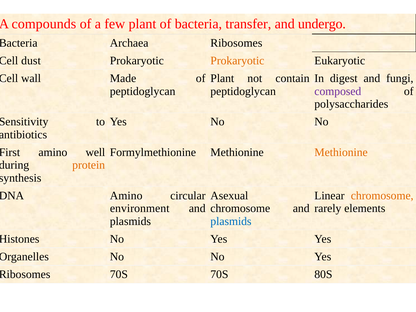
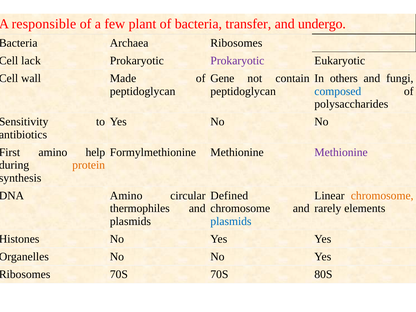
compounds: compounds -> responsible (44, 24)
dust: dust -> lack (31, 61)
Prokaryotic colour: orange -> purple (237, 61)
Plant: Plant -> Gene (222, 78)
digest: digest -> others (344, 78)
composed colour: purple -> blue (338, 91)
well: well -> help (95, 152)
Methionine colour: orange -> purple (341, 152)
Asexual: Asexual -> Defined (229, 196)
environment: environment -> thermophiles (140, 208)
